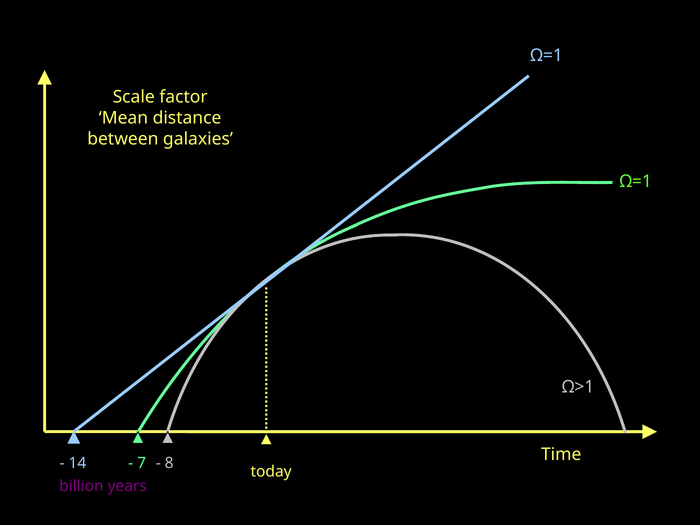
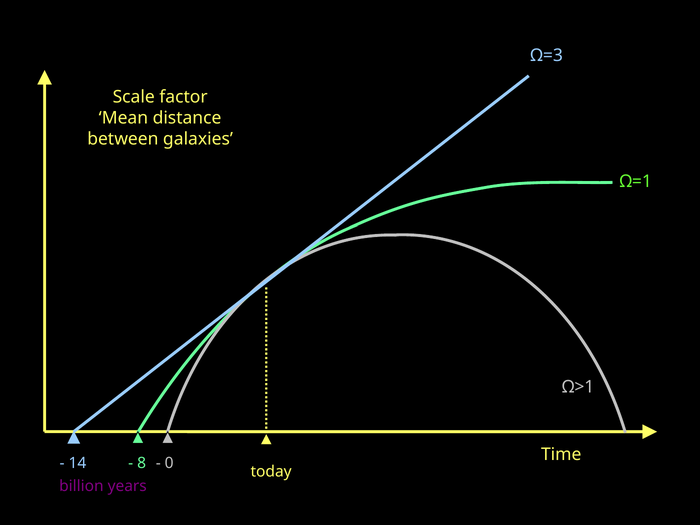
Ω=1: Ω=1 -> Ω=3 (547, 55)
7: 7 -> 8 (142, 463)
8: 8 -> 0 (169, 463)
